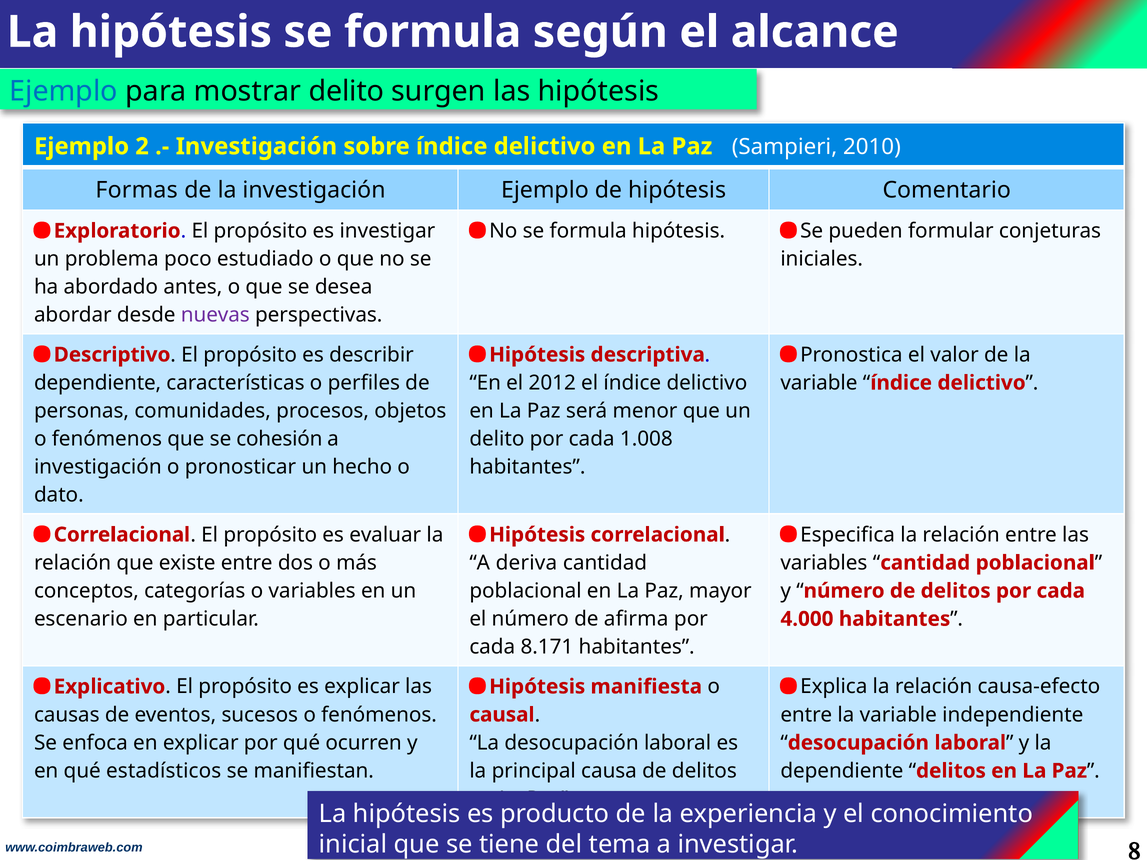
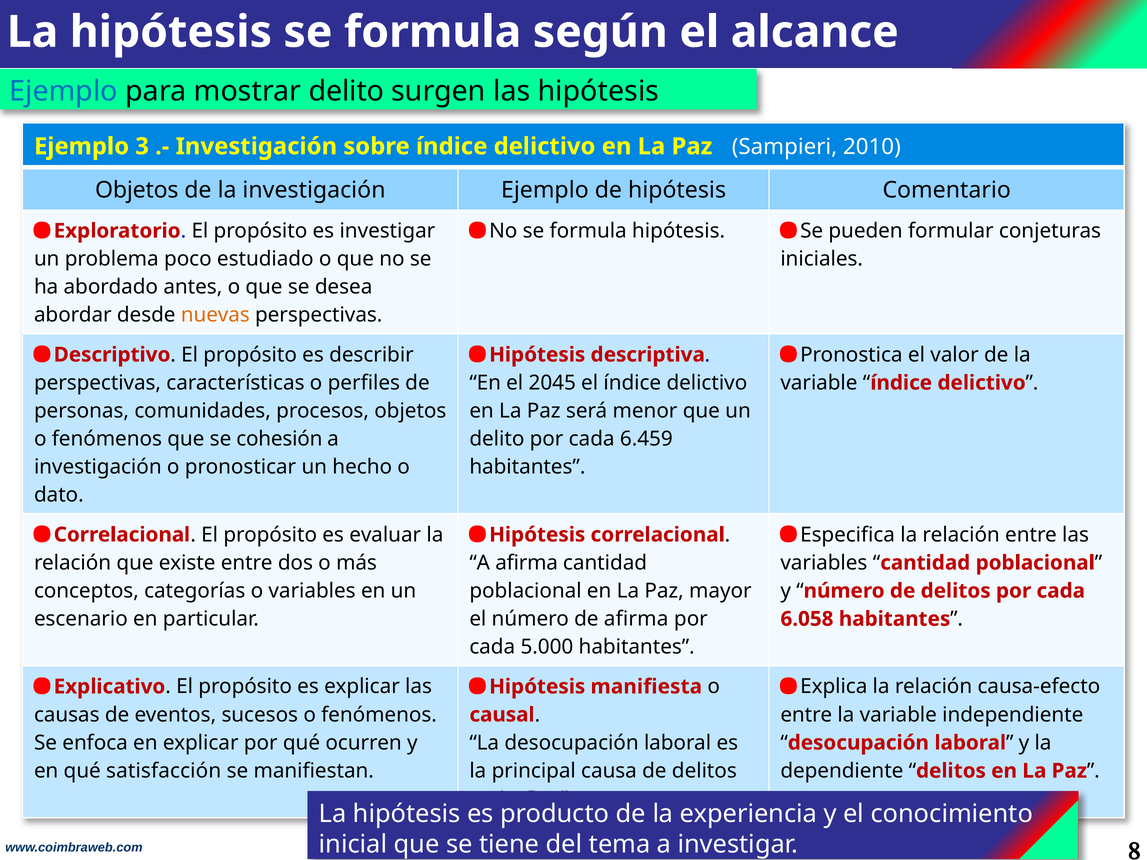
2: 2 -> 3 (142, 146)
Formas: Formas -> Objetos (137, 190)
nuevas colour: purple -> orange (215, 315)
dependiente: dependiente -> perspectivas (98, 383)
2012: 2012 -> 2045 (552, 383)
1.008: 1.008 -> 6.459 (646, 439)
A deriva: deriva -> afirma (527, 563)
4.000: 4.000 -> 6.058 (807, 619)
8.171: 8.171 -> 5.000 (547, 647)
estadísticos: estadísticos -> satisfacción (164, 771)
